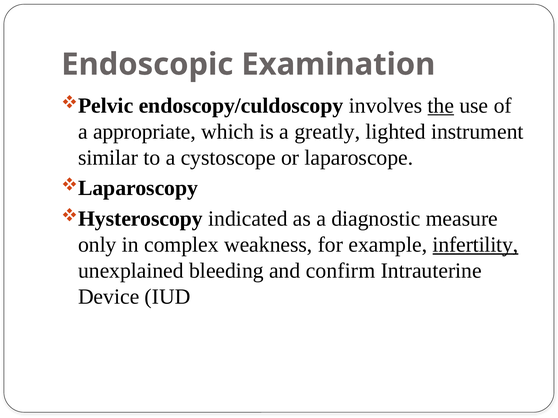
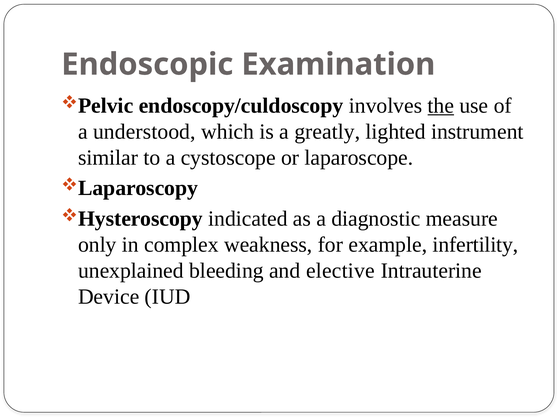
appropriate: appropriate -> understood (144, 132)
infertility underline: present -> none (475, 245)
confirm: confirm -> elective (340, 271)
